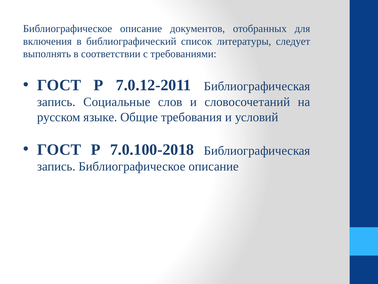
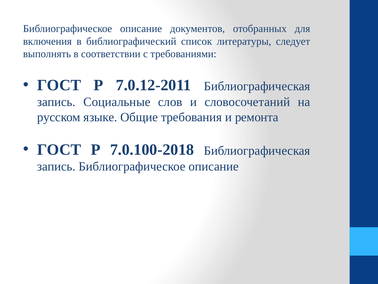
условий: условий -> ремонта (257, 117)
